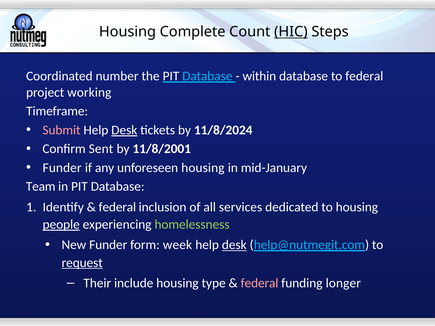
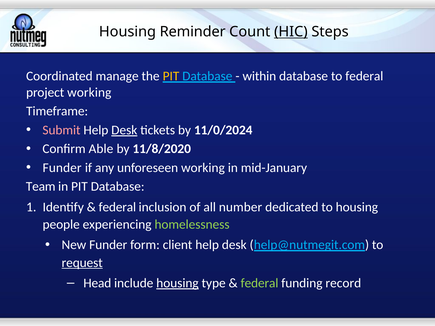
Complete: Complete -> Reminder (193, 32)
number: number -> manage (117, 76)
PIT colour: white -> yellow (171, 76)
11/8/2024: 11/8/2024 -> 11/0/2024 (223, 130)
Sent: Sent -> Able (101, 149)
11/8/2001: 11/8/2001 -> 11/8/2020 (162, 149)
unforeseen housing: housing -> working (203, 168)
services: services -> number (241, 207)
people underline: present -> none (61, 225)
week: week -> client (178, 245)
desk underline: present -> none (234, 245)
Their: Their -> Head (97, 283)
housing underline: none -> present (177, 283)
federal colour: pink -> light green (260, 283)
longer: longer -> record (343, 283)
